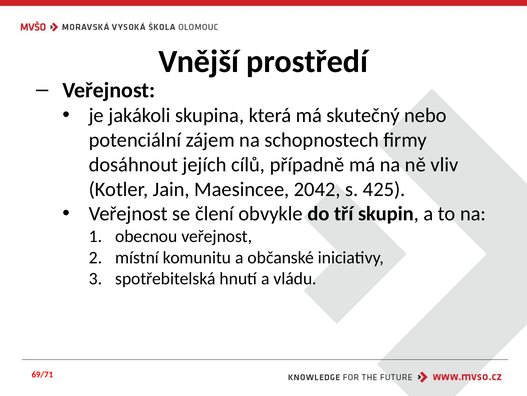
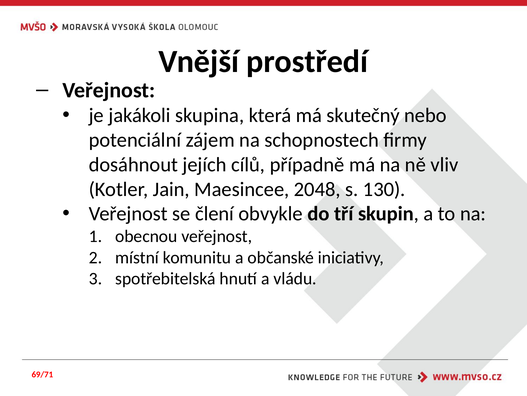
2042: 2042 -> 2048 (317, 189)
425: 425 -> 130 (384, 189)
